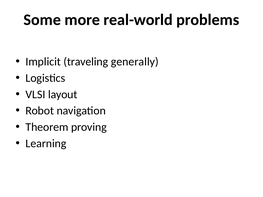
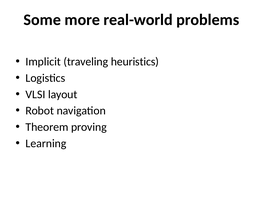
generally: generally -> heuristics (135, 62)
